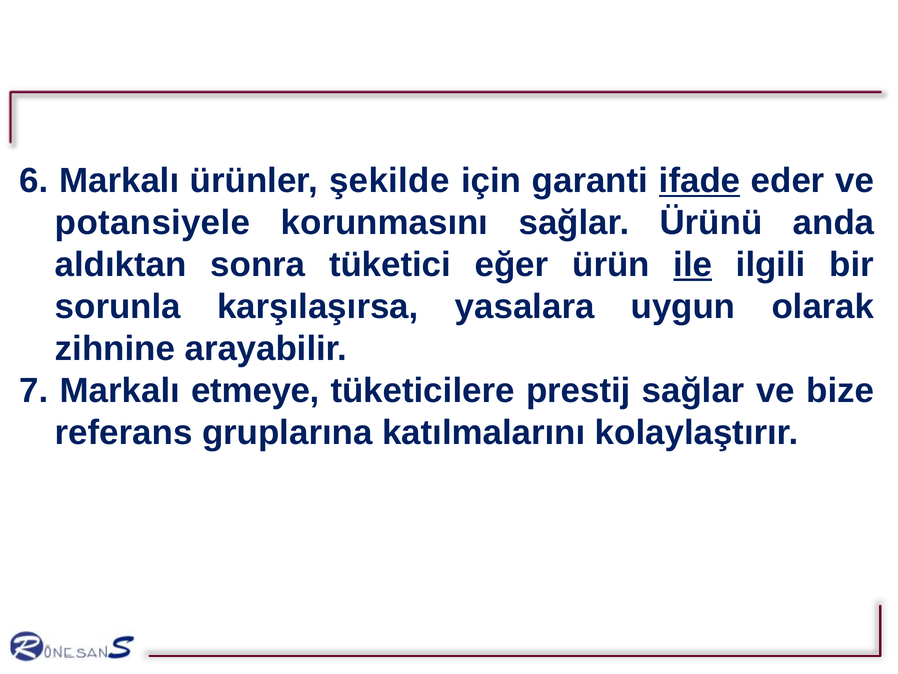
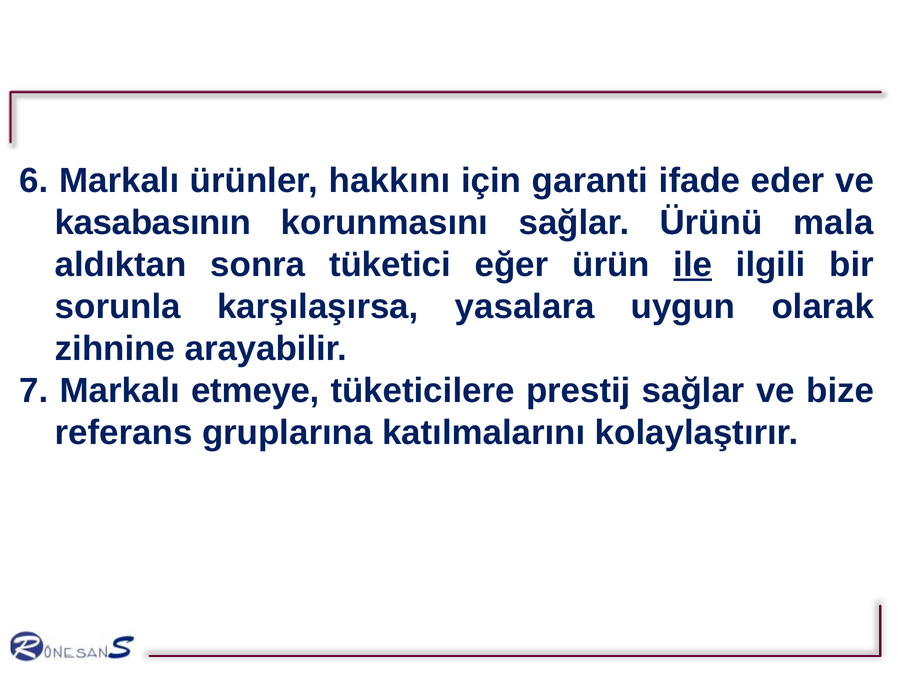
şekilde: şekilde -> hakkını (389, 181)
ifade underline: present -> none (700, 181)
potansiyele: potansiyele -> kasabasının (153, 223)
anda: anda -> mala (833, 223)
